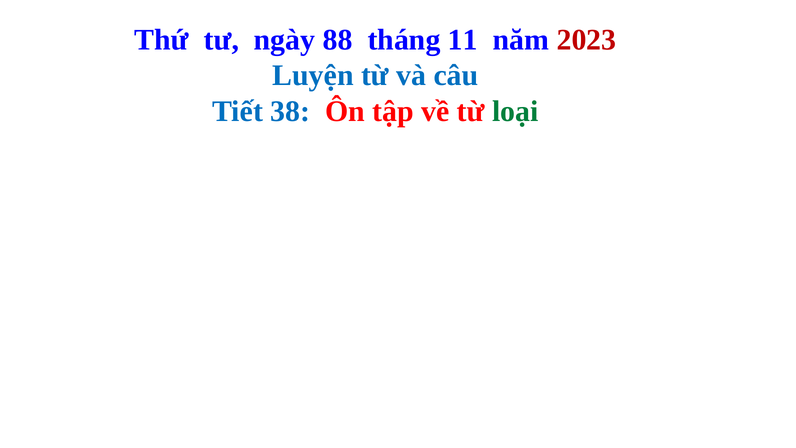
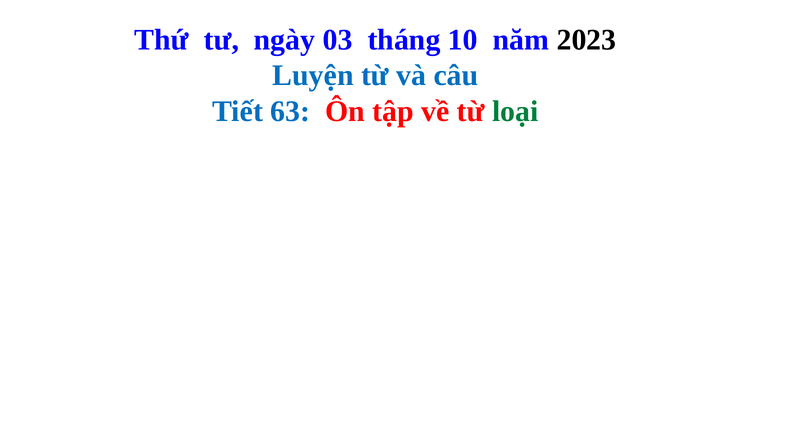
88: 88 -> 03 (338, 40)
11: 11 -> 10 (463, 40)
2023 colour: red -> black (586, 40)
38: 38 -> 63 (290, 111)
